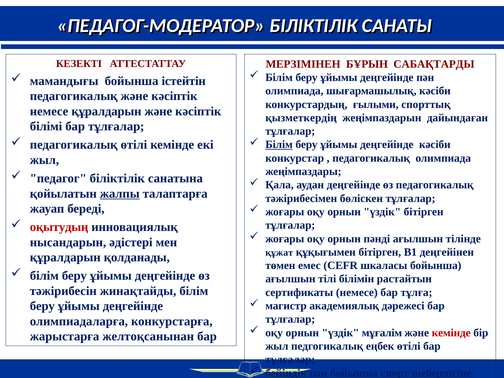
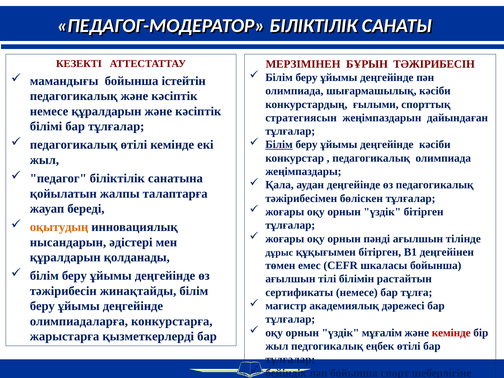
БҰРЫН САБАҚТАРДЫ: САБАҚТАРДЫ -> ТӘЖІРИБЕСІН (434, 64)
қызметкердің: қызметкердің -> стратегиясын (301, 118)
жалпы underline: present -> none (120, 194)
оқытудың colour: red -> orange (59, 227)
құжат: құжат -> дұрыс (279, 253)
желтоқсанынан: желтоқсанынан -> қызметкерлерді (148, 336)
